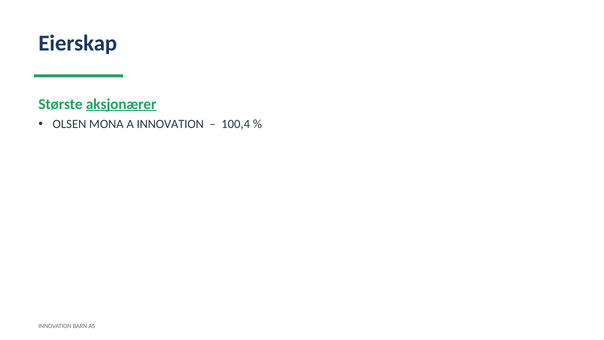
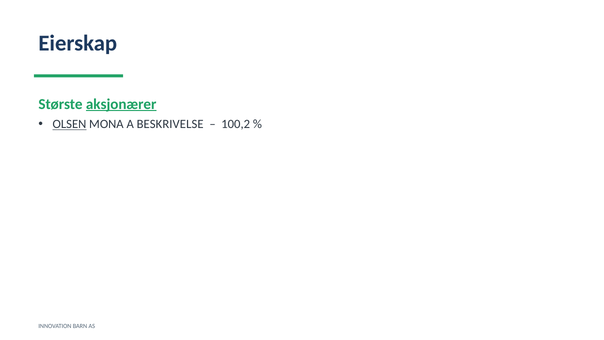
OLSEN underline: none -> present (69, 124)
A INNOVATION: INNOVATION -> BESKRIVELSE (170, 124)
100,4: 100,4 -> 100,2 (236, 124)
